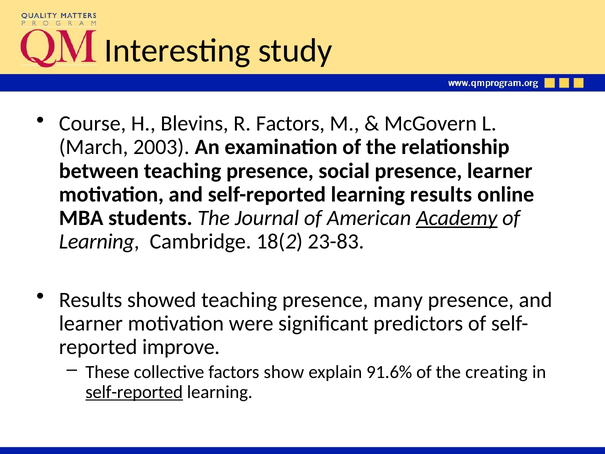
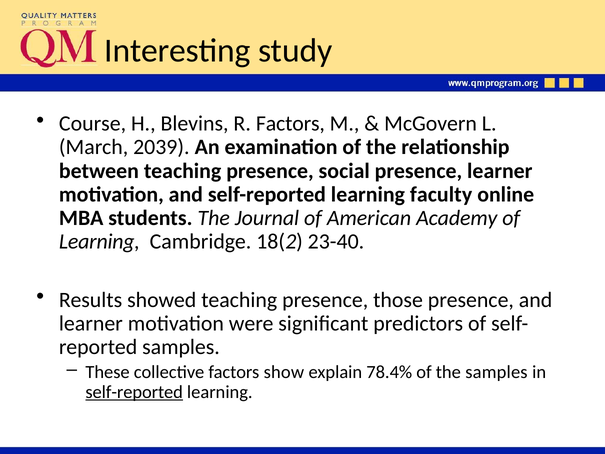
2003: 2003 -> 2039 (161, 147)
learning results: results -> faculty (441, 194)
Academy underline: present -> none (457, 218)
23-83: 23-83 -> 23-40 (336, 241)
many: many -> those (398, 300)
improve: improve -> samples (181, 347)
91.6%: 91.6% -> 78.4% (389, 372)
the creating: creating -> samples (496, 372)
